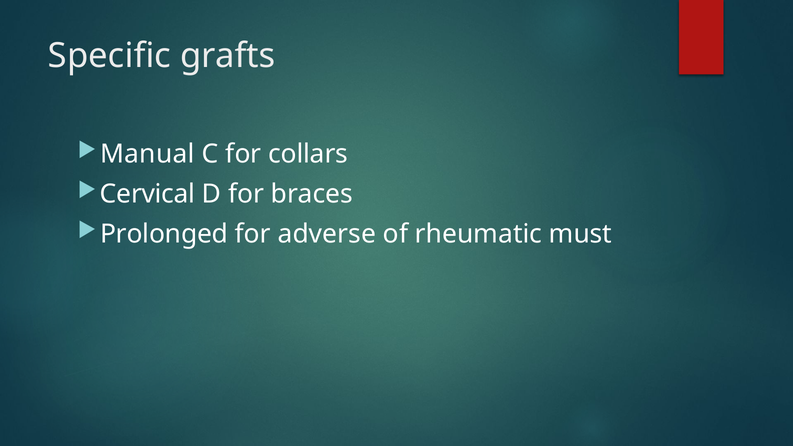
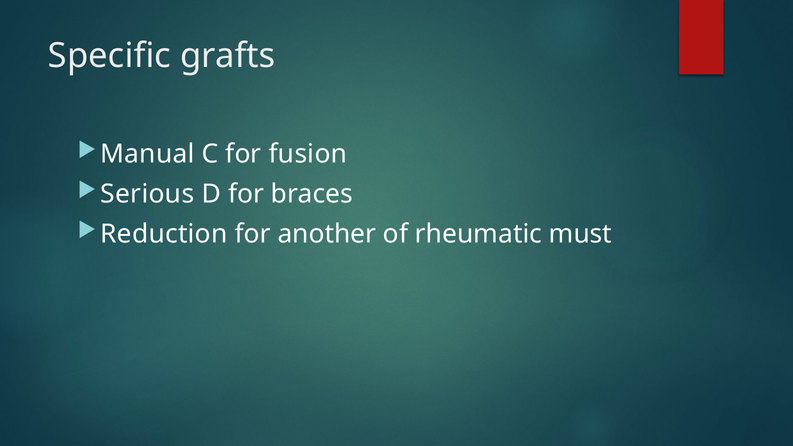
collars: collars -> fusion (308, 154)
Cervical: Cervical -> Serious (147, 194)
Prolonged: Prolonged -> Reduction (164, 234)
adverse: adverse -> another (327, 234)
